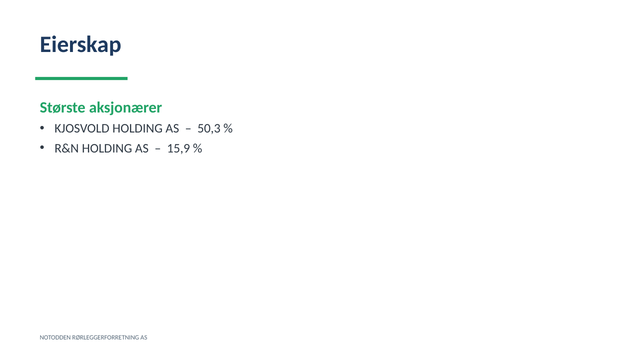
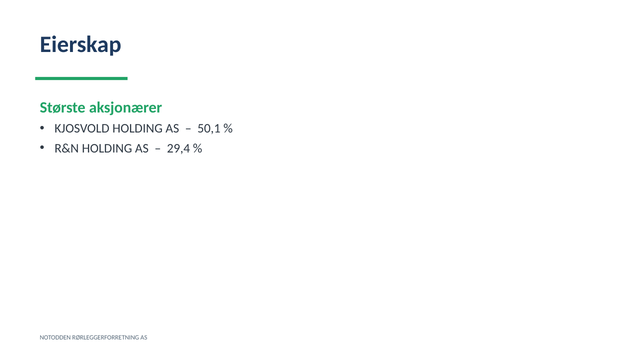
50,3: 50,3 -> 50,1 (209, 129)
15,9: 15,9 -> 29,4 (178, 148)
